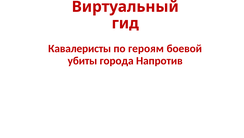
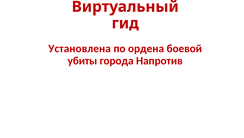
Кавалеристы: Кавалеристы -> Установлена (80, 48)
героям: героям -> ордена (146, 48)
